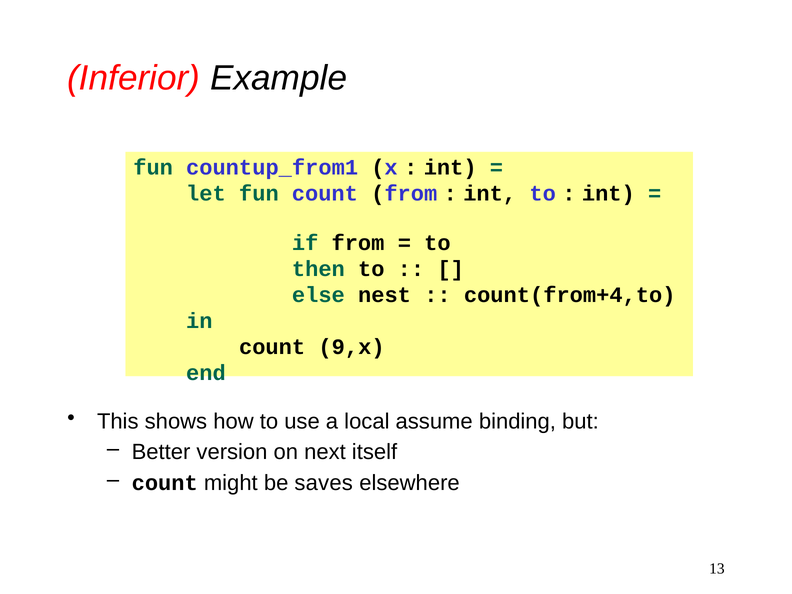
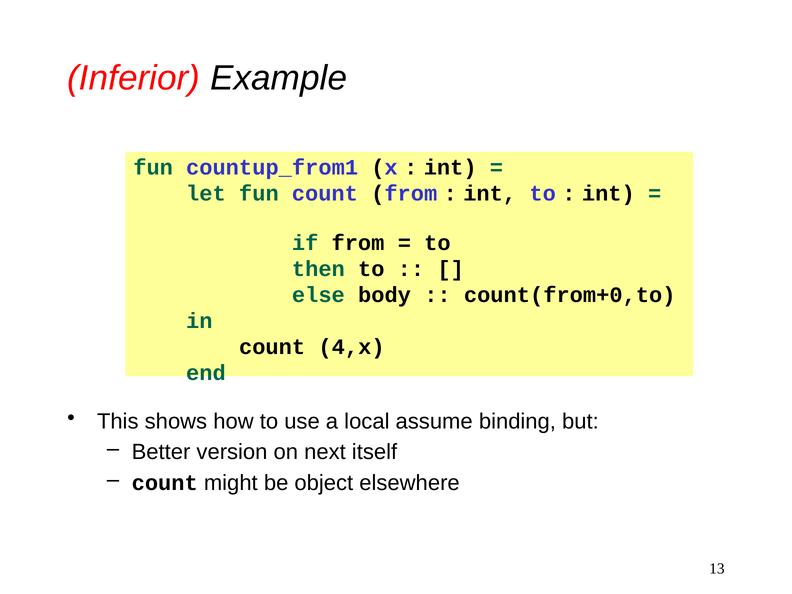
nest: nest -> body (385, 295)
count(from+4,to: count(from+4,to -> count(from+0,to (570, 295)
9,x: 9,x -> 4,x (352, 347)
saves: saves -> object (324, 483)
